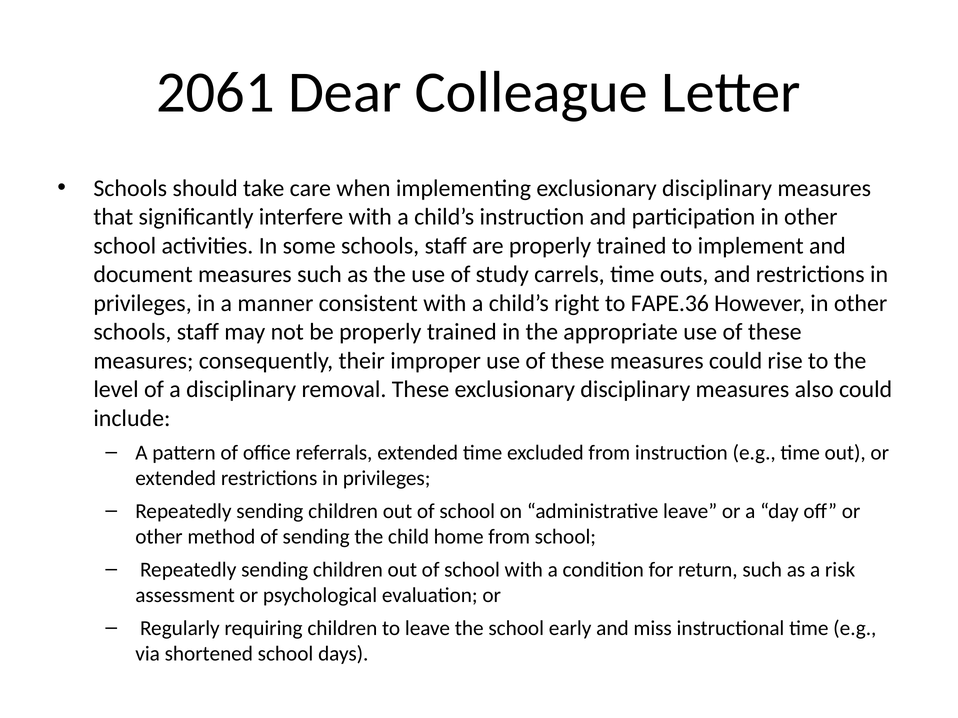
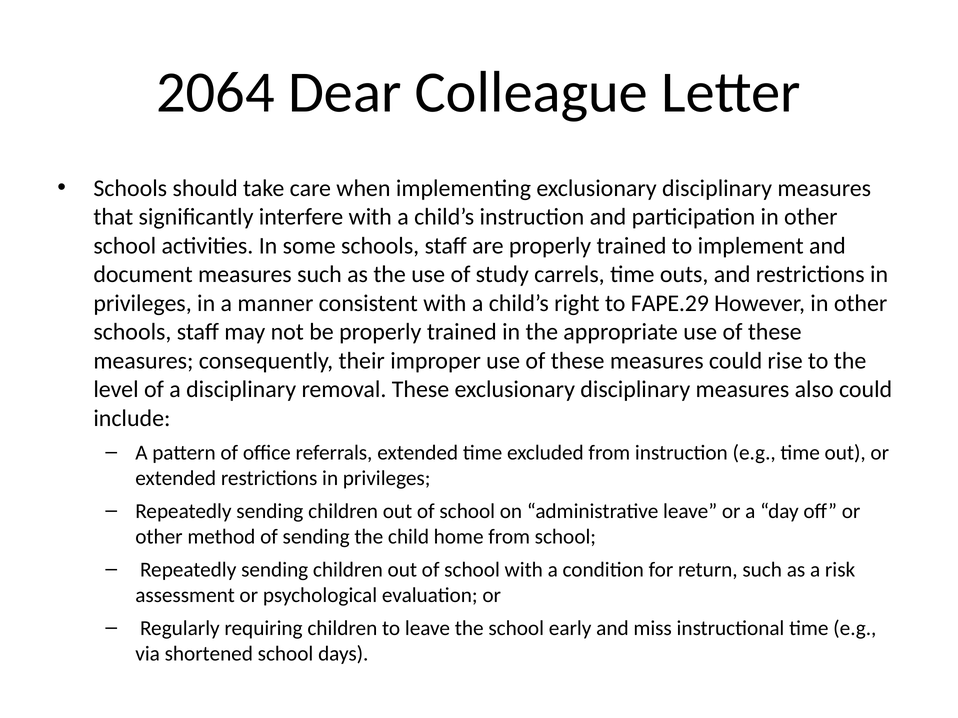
2061: 2061 -> 2064 (215, 93)
FAPE.36: FAPE.36 -> FAPE.29 (670, 303)
